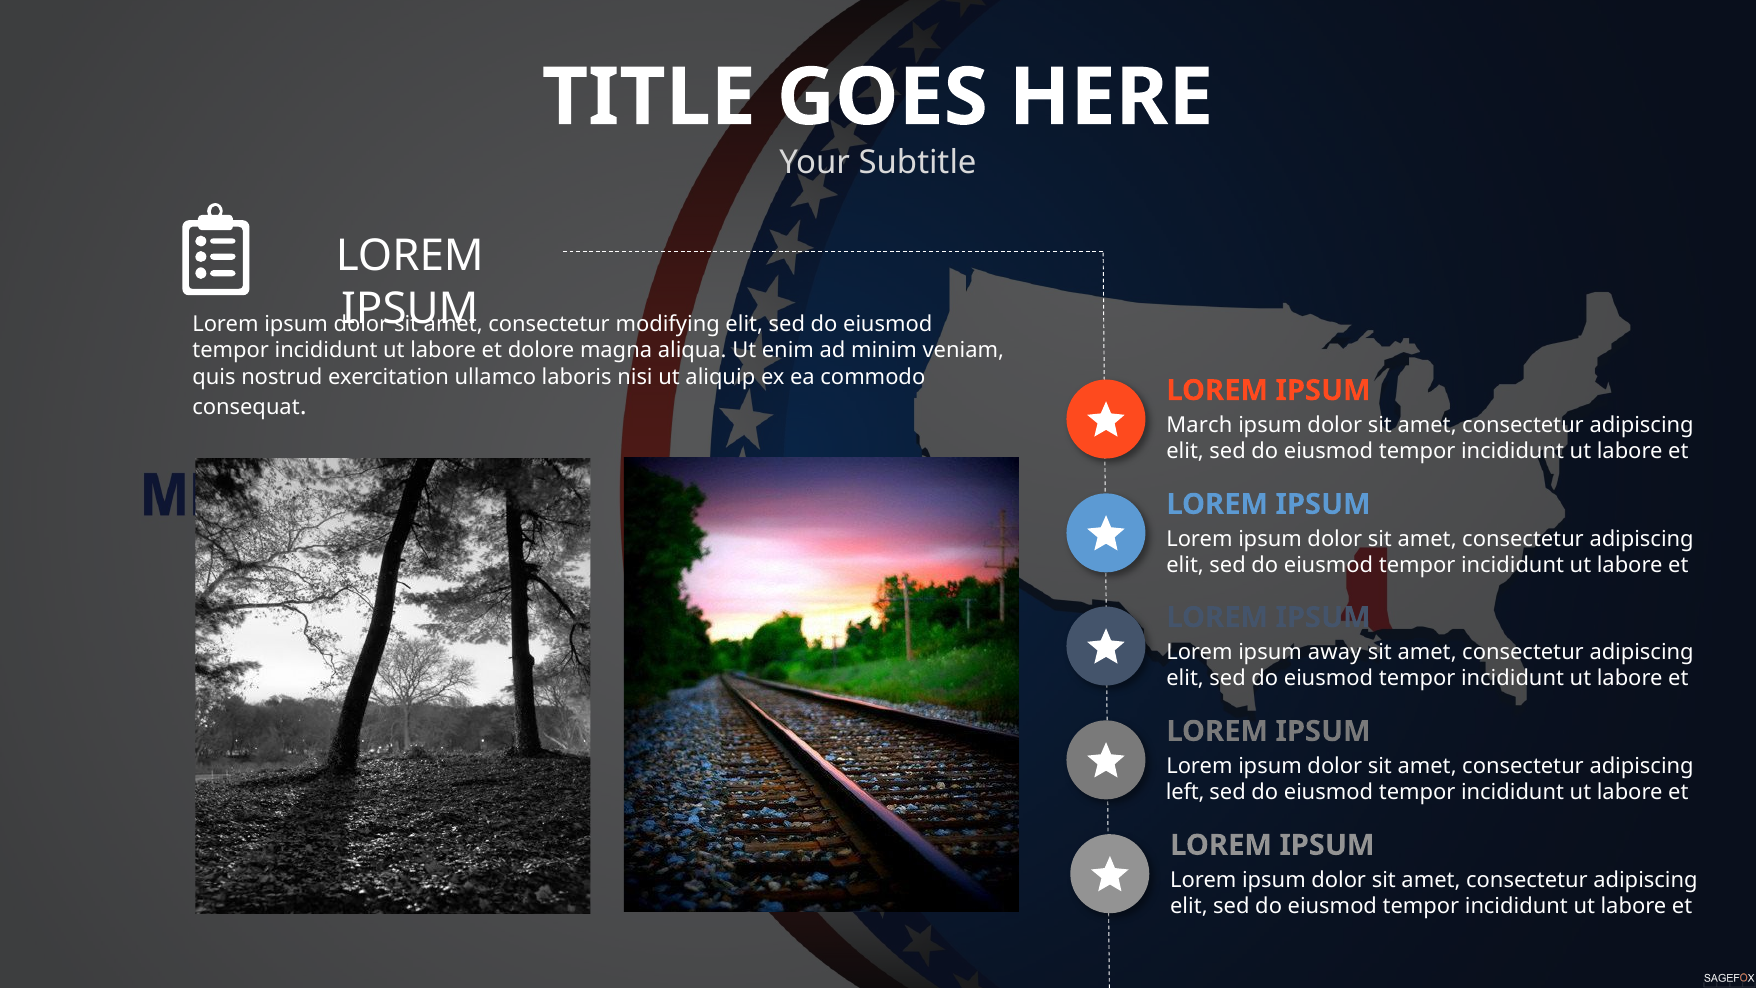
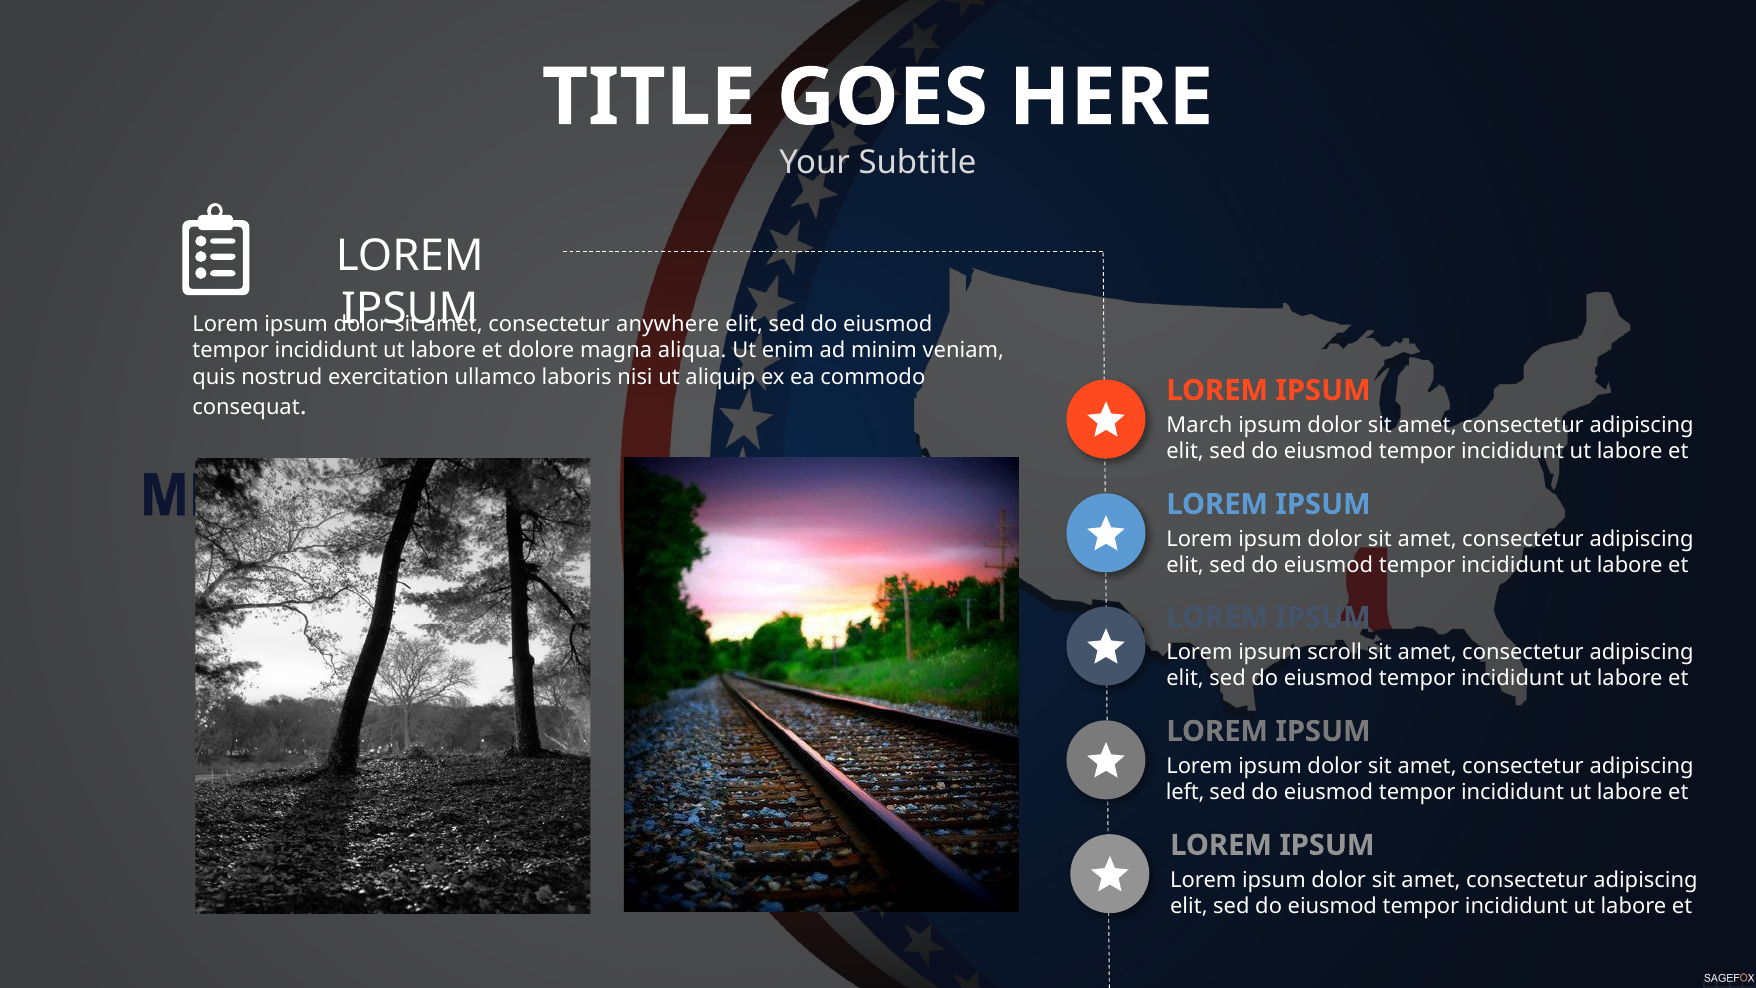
modifying: modifying -> anywhere (668, 324)
away: away -> scroll (1335, 652)
